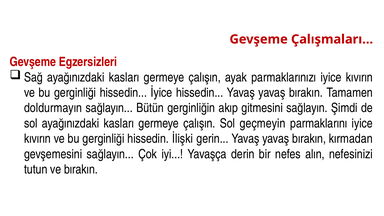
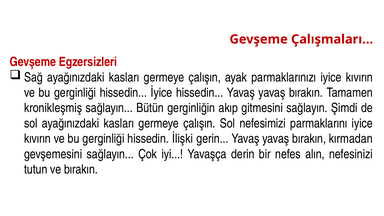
doldurmayın: doldurmayın -> kronikleşmiş (53, 108)
geçmeyin: geçmeyin -> nefesimizi (263, 123)
